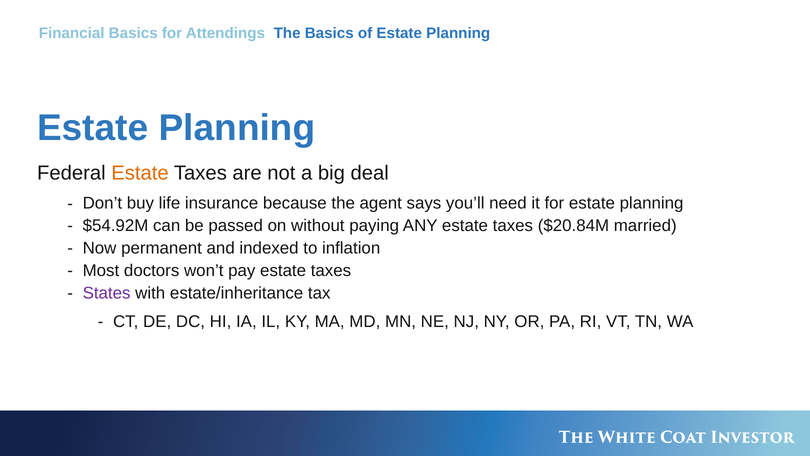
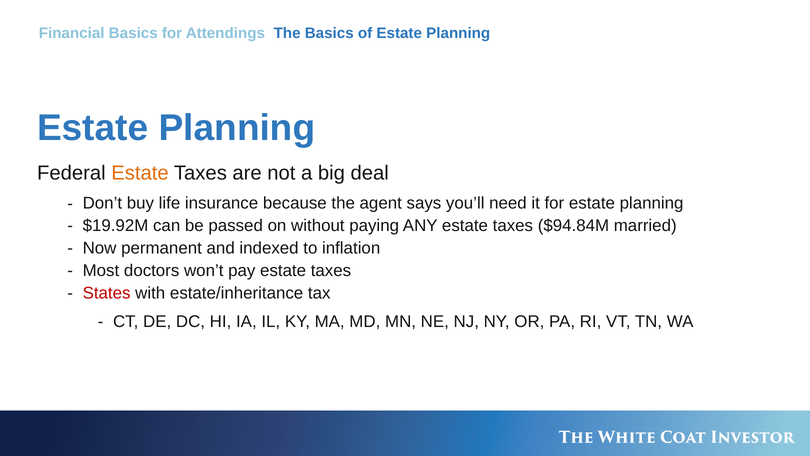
$54.92M: $54.92M -> $19.92M (116, 226)
$20.84M: $20.84M -> $94.84M (573, 226)
States colour: purple -> red (107, 293)
